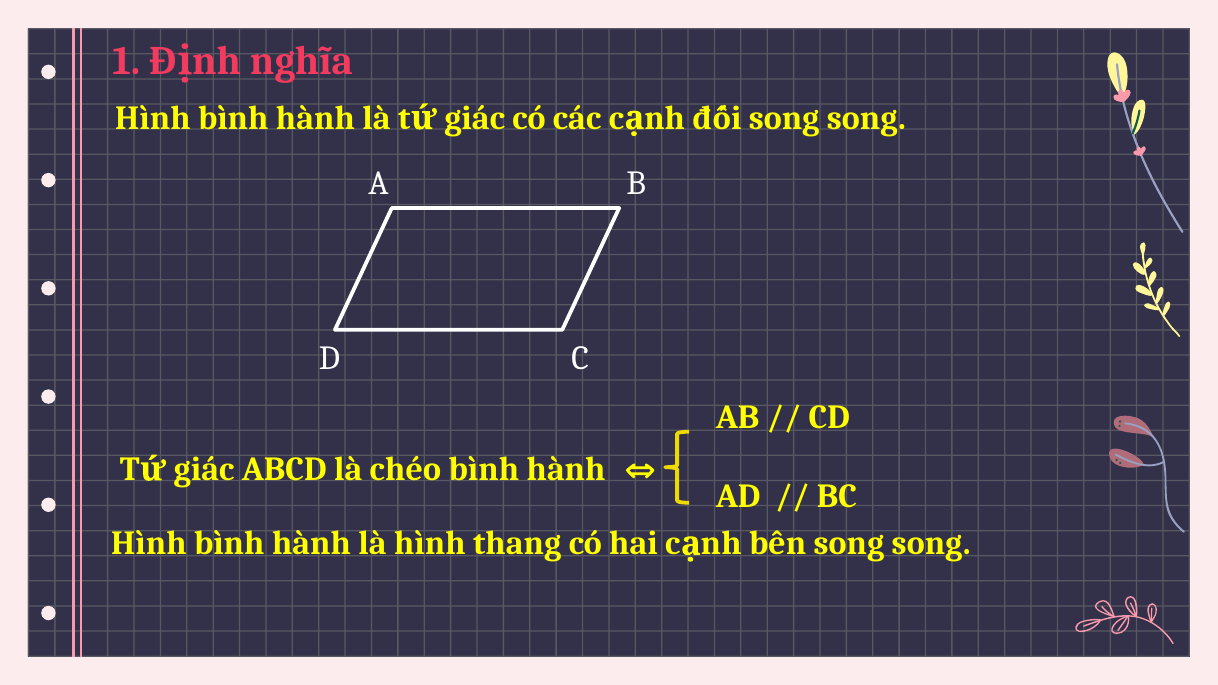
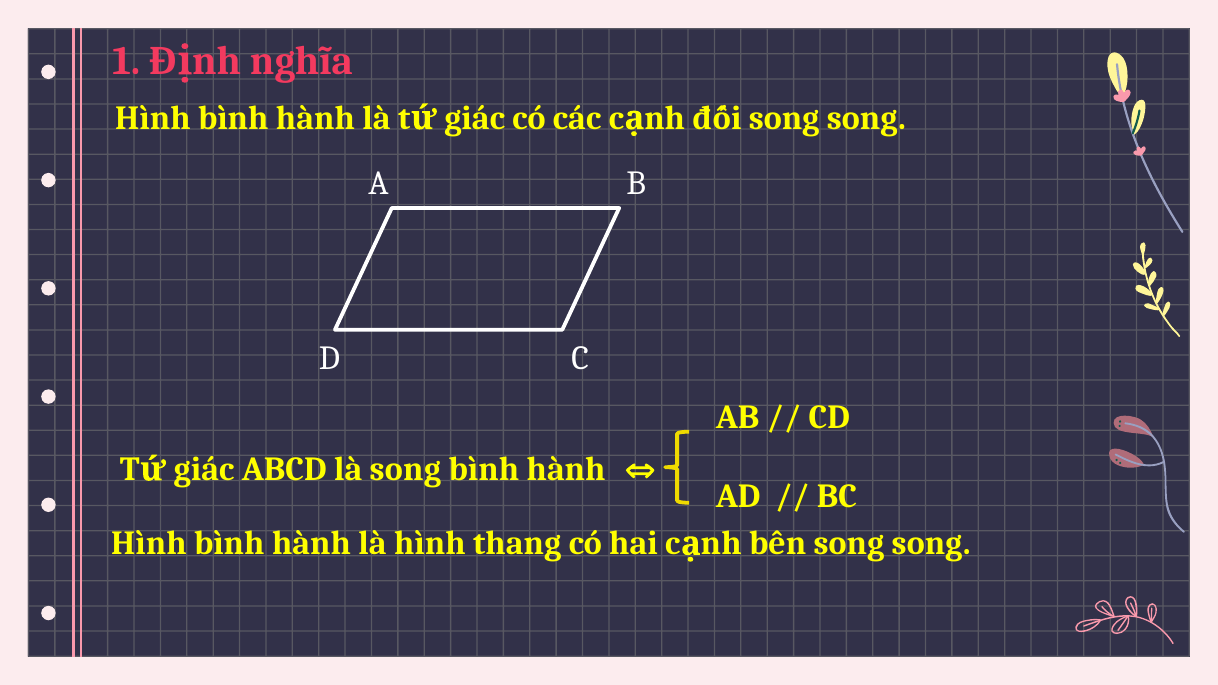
là chéo: chéo -> song (405, 469)
